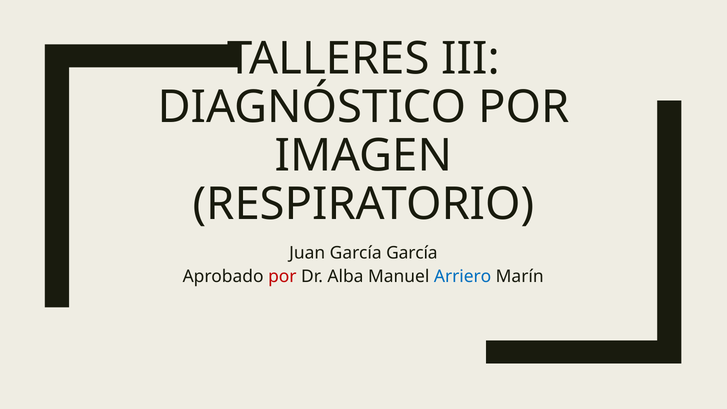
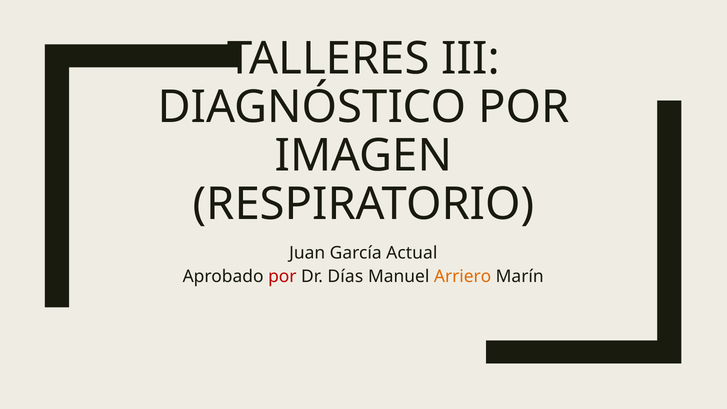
García García: García -> Actual (412, 253)
Alba: Alba -> Días (345, 276)
Arriero colour: blue -> orange (463, 276)
